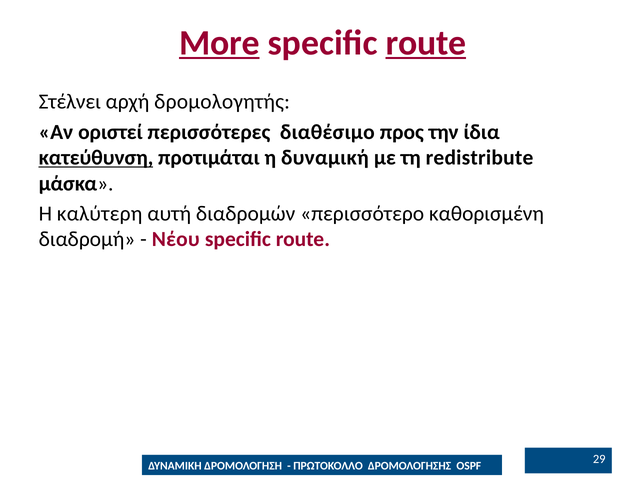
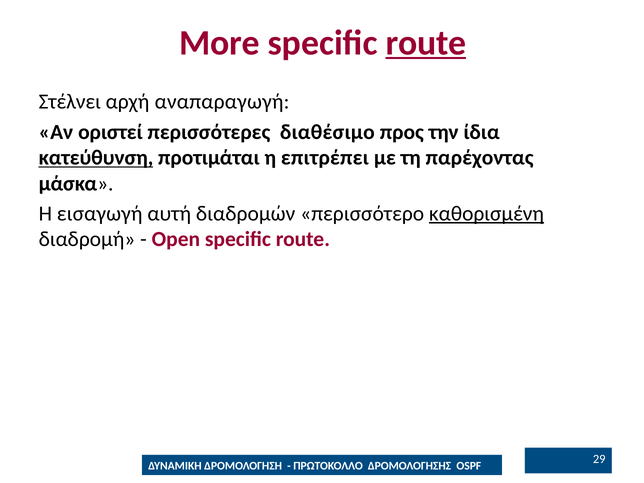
More underline: present -> none (219, 43)
δρομολογητής: δρομολογητής -> αναπαραγωγή (222, 102)
δυναμική: δυναμική -> επιτρέπει (325, 158)
redistribute: redistribute -> παρέχοντας (480, 158)
καλύτερη: καλύτερη -> εισαγωγή (100, 213)
καθορισμένη underline: none -> present (486, 213)
Νέου: Νέου -> Open (176, 239)
